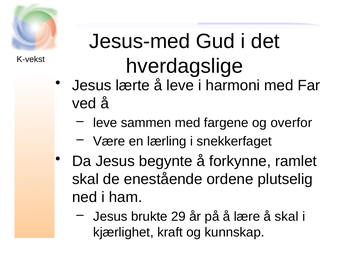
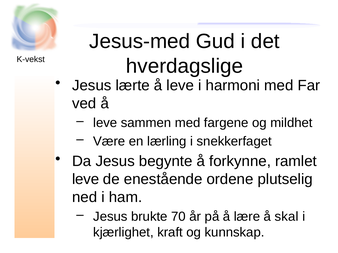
overfor: overfor -> mildhet (291, 123)
skal: skal -> leve (86, 180)
29: 29 -> 70 (178, 217)
